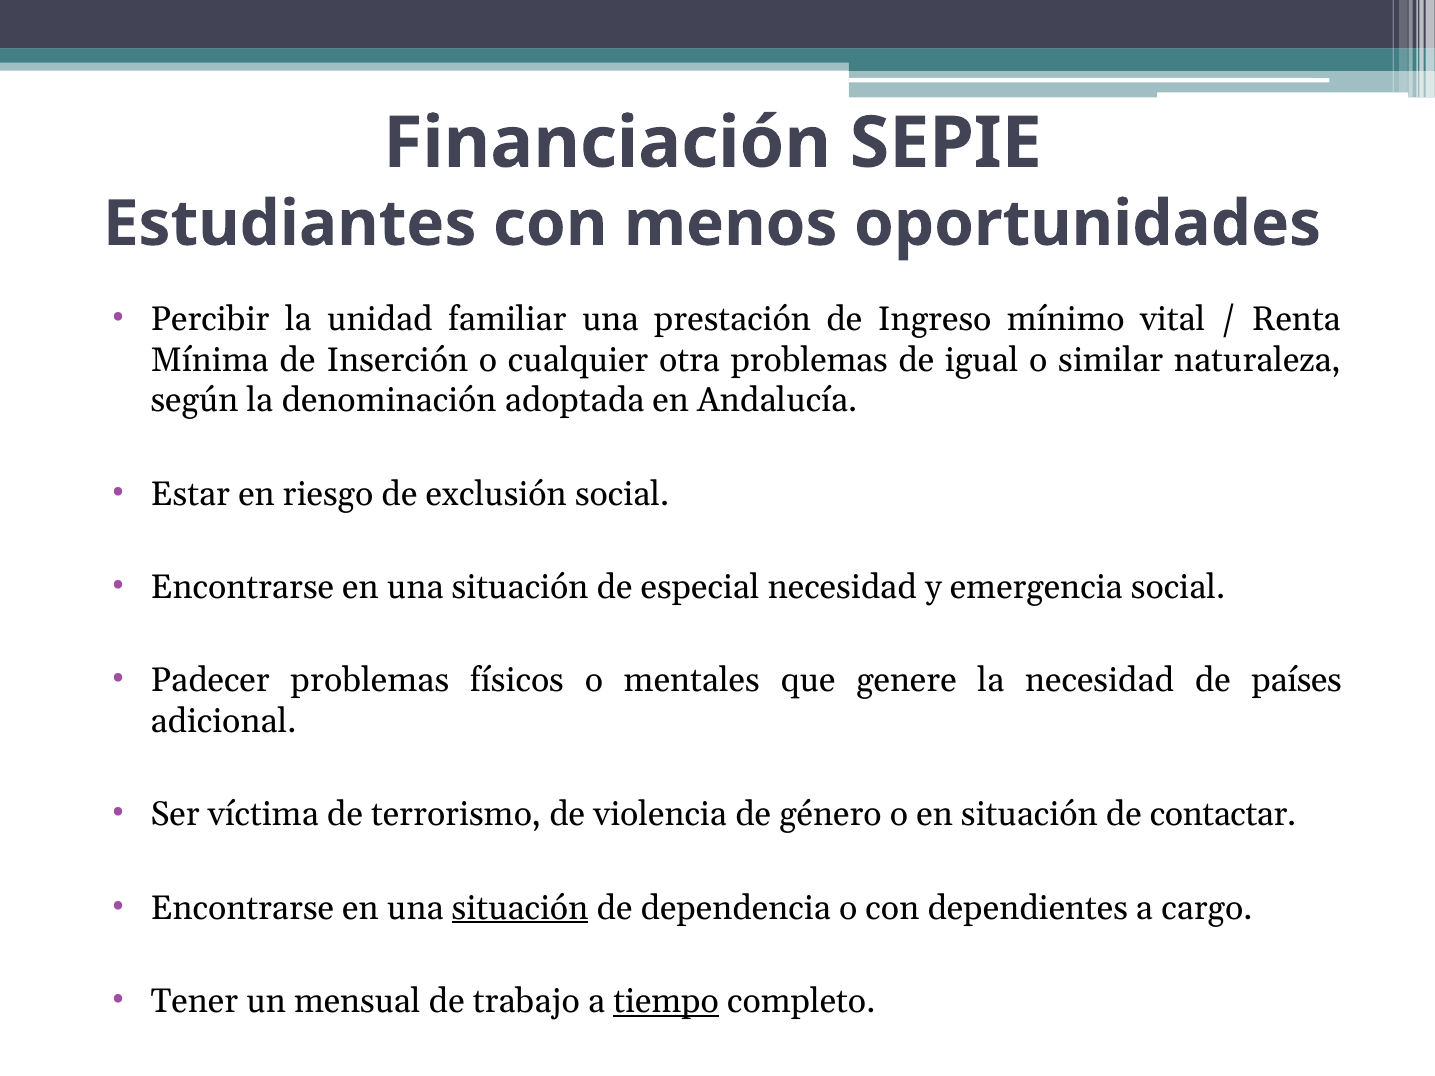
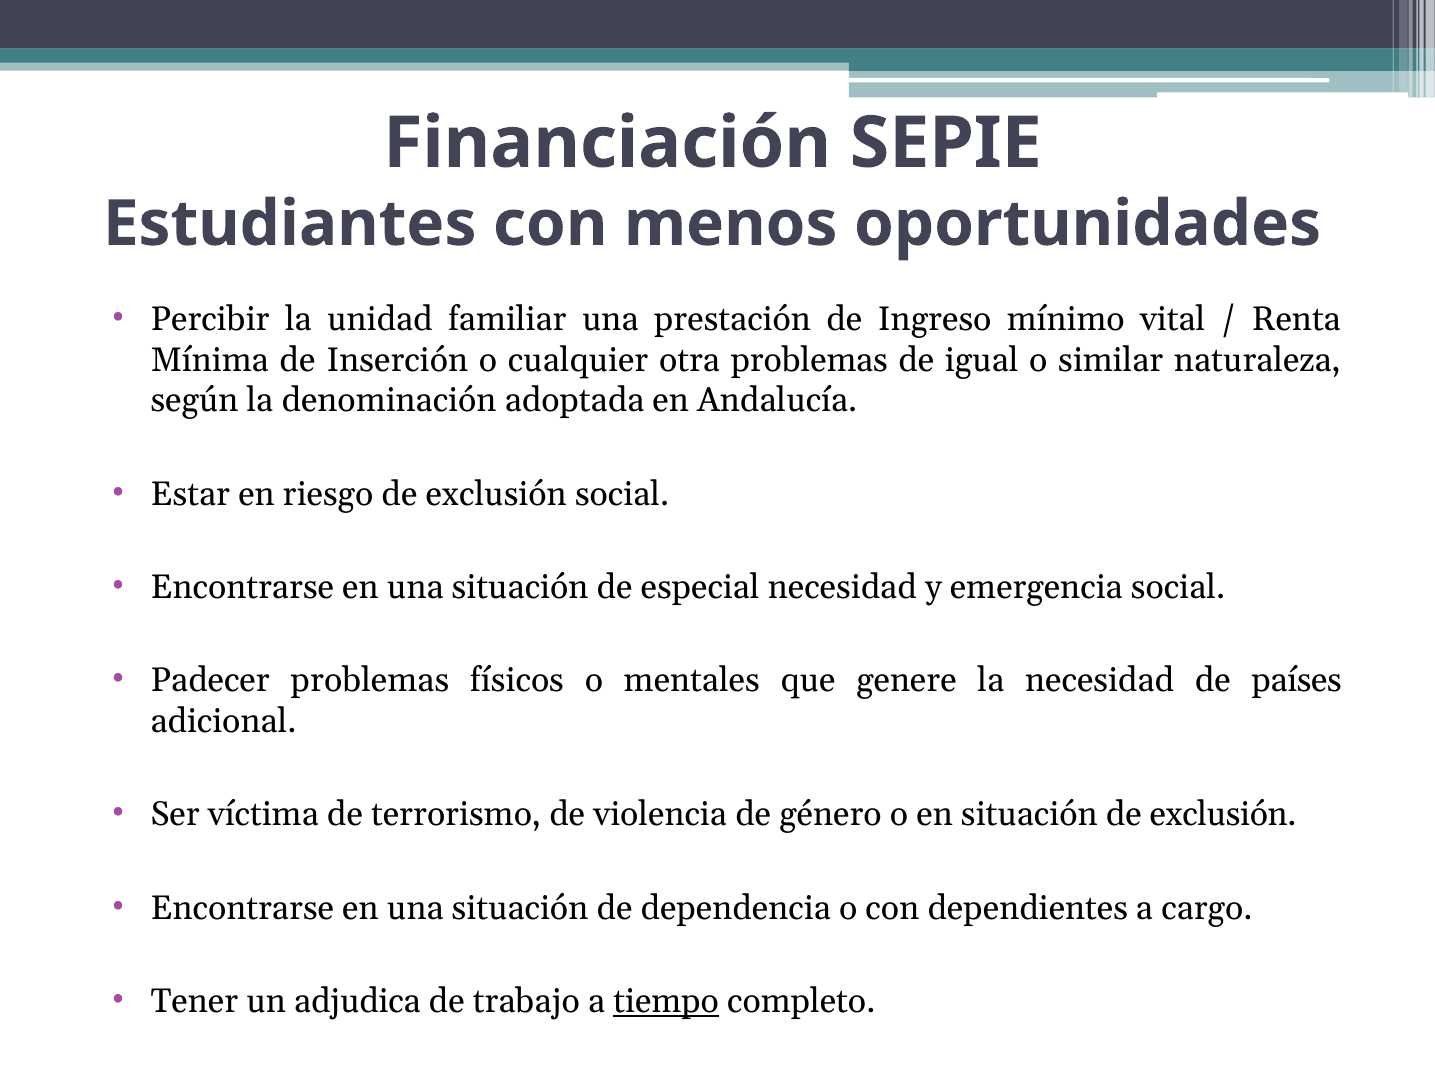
situación de contactar: contactar -> exclusión (1223, 815)
situación underline: present -> none (520, 908)
mensual: mensual -> adjudica (357, 1001)
